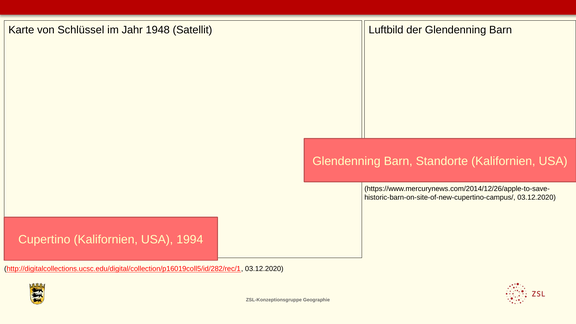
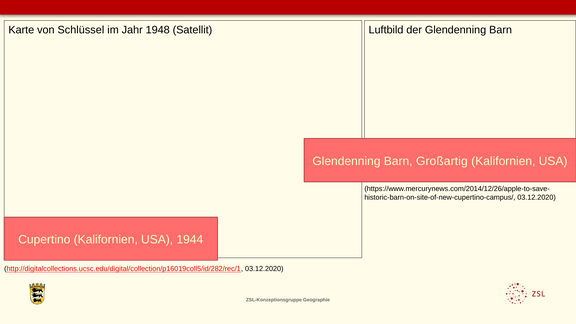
Standorte: Standorte -> Großartig (442, 161)
1994: 1994 -> 1944 (190, 240)
